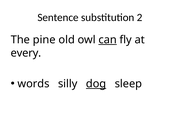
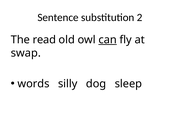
pine: pine -> read (44, 40)
every: every -> swap (26, 53)
dog underline: present -> none (96, 84)
